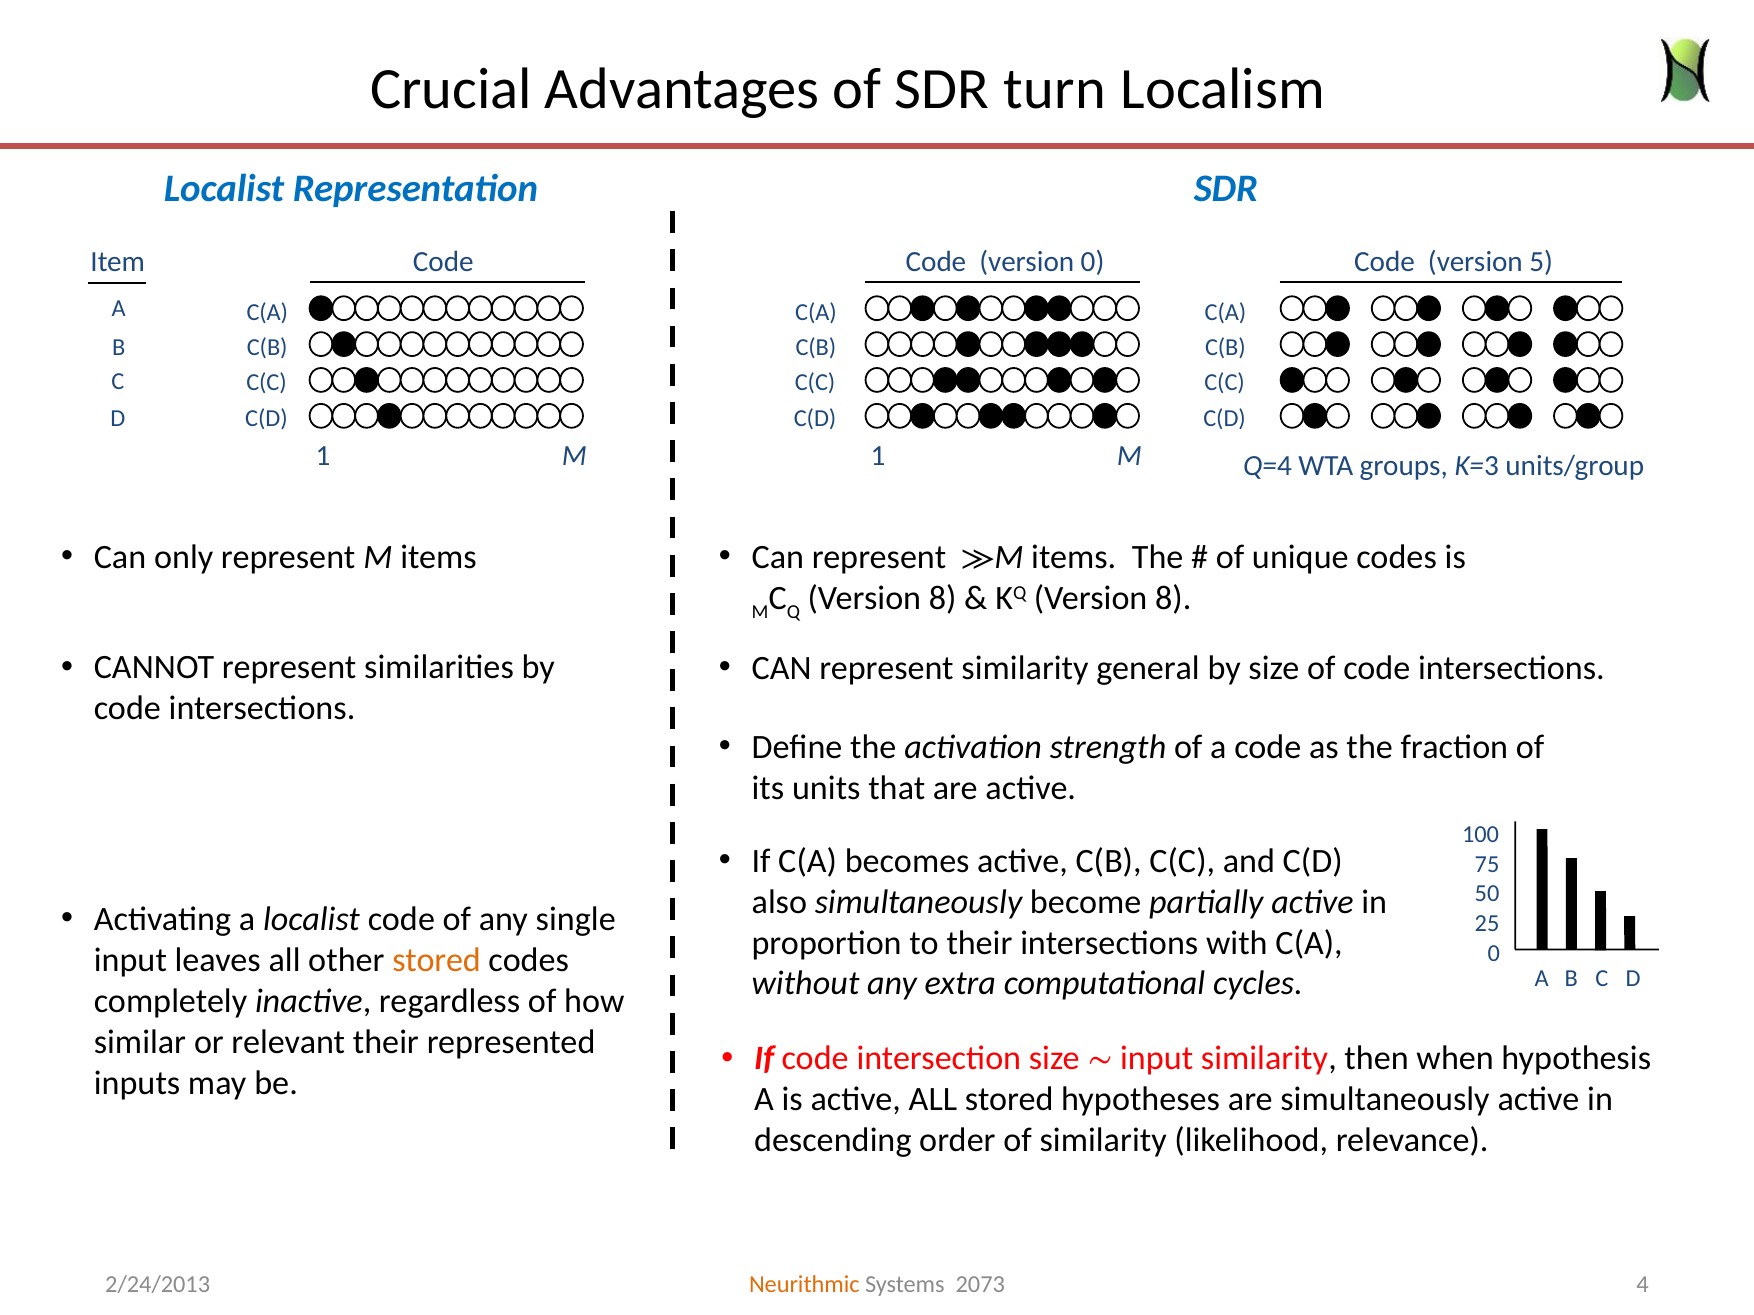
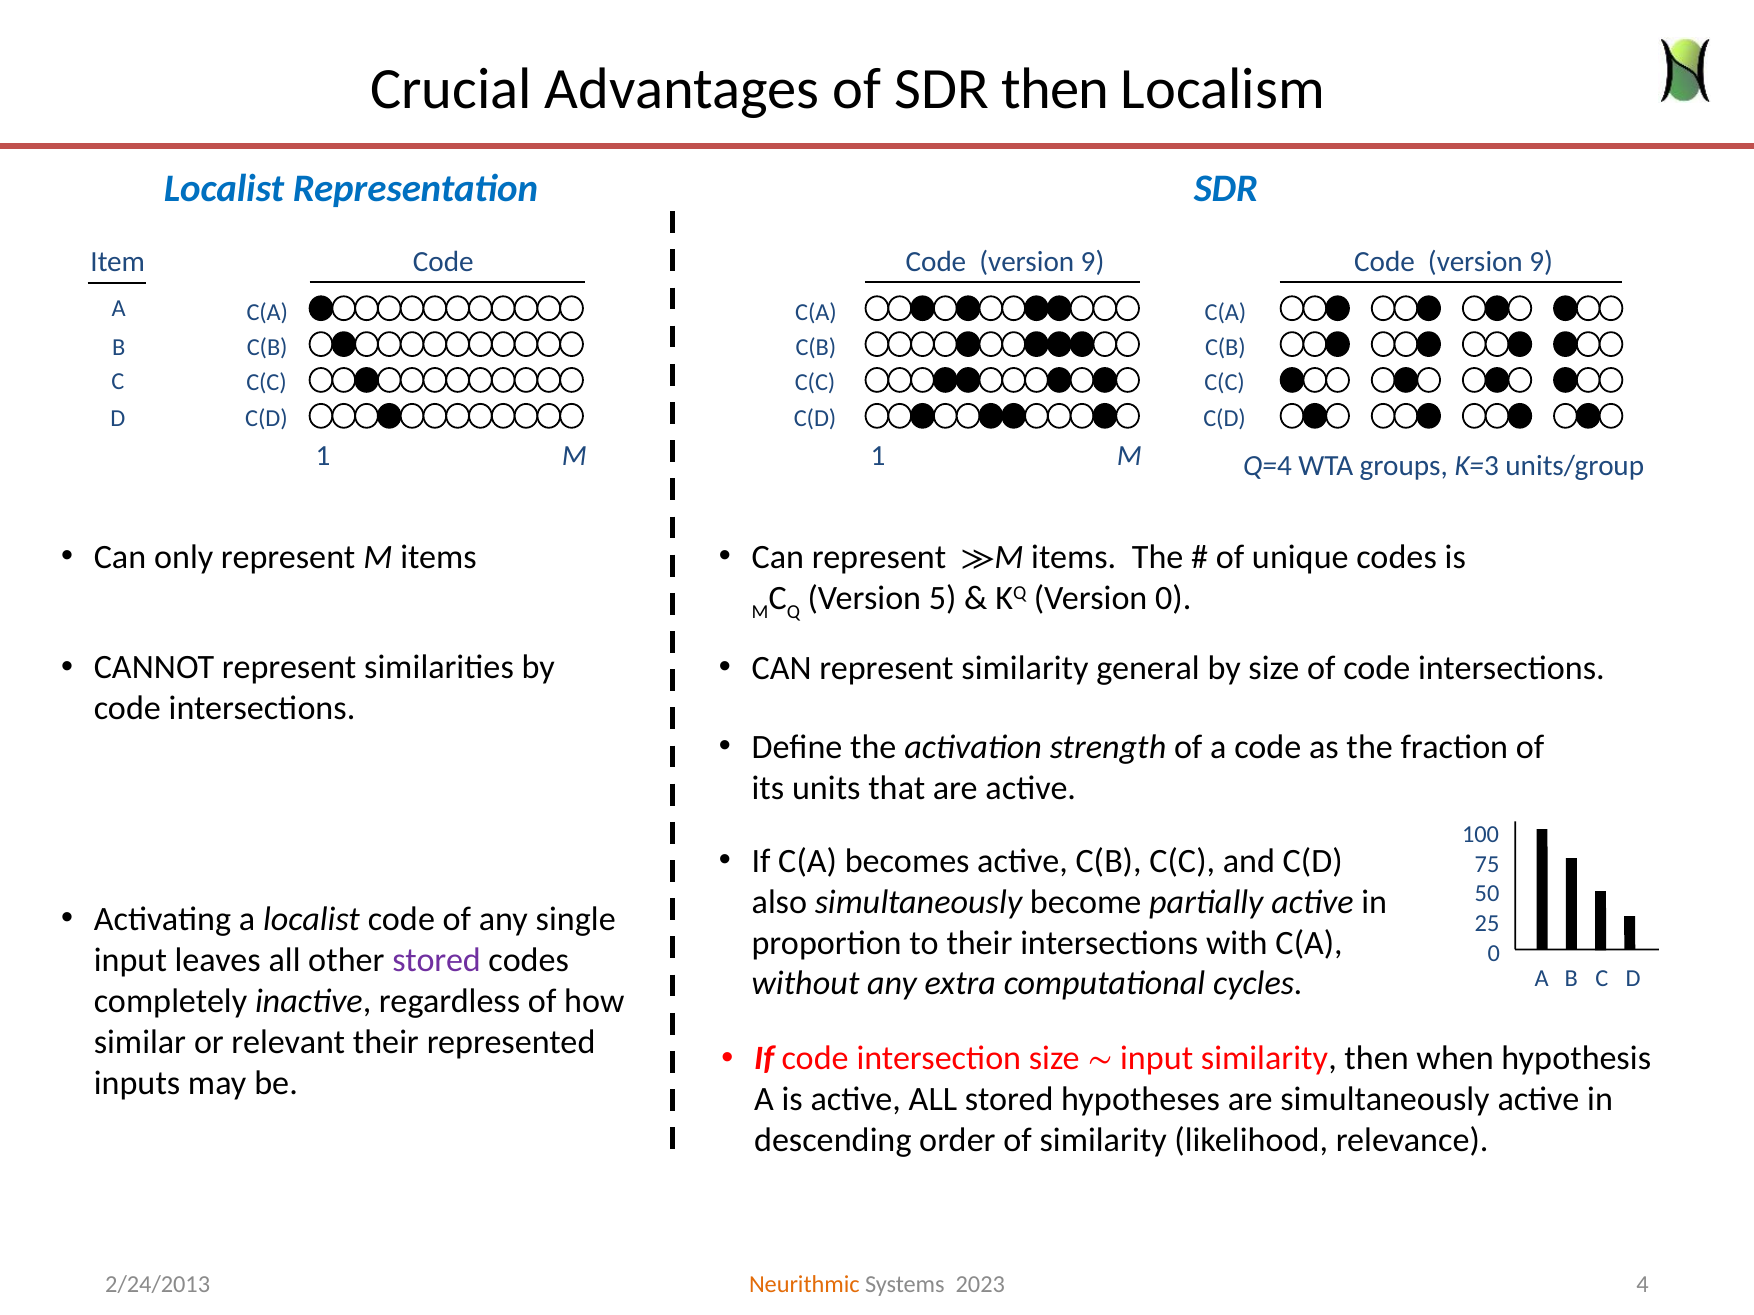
SDR turn: turn -> then (1055, 89)
0: 0 -> 9 (1093, 262)
5: 5 -> 9 (1541, 262)
8: 8 -> 5 (943, 599)
KQ Version 8: 8 -> 0 (1173, 599)
stored colour: orange -> purple (437, 960)
2073: 2073 -> 2023 (980, 1285)
